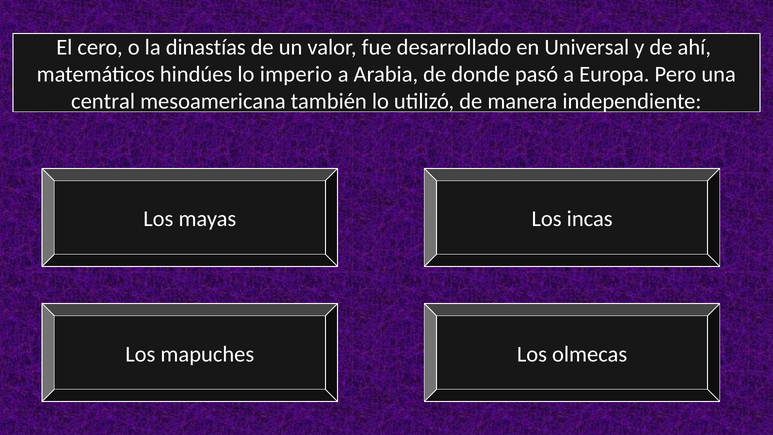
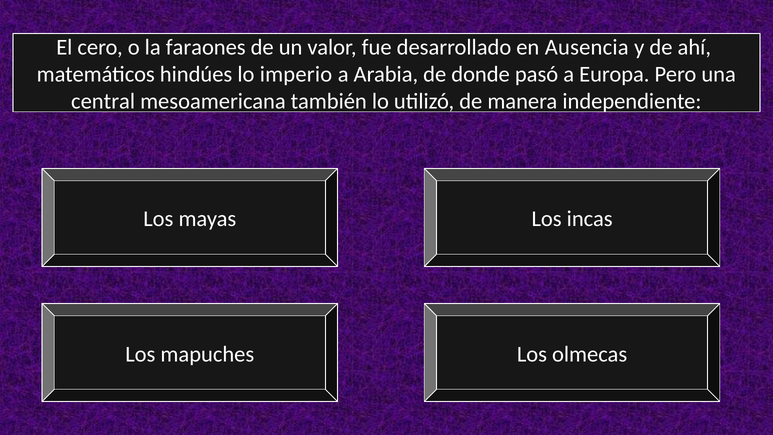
dinastías: dinastías -> faraones (206, 47)
Universal: Universal -> Ausencia (587, 47)
